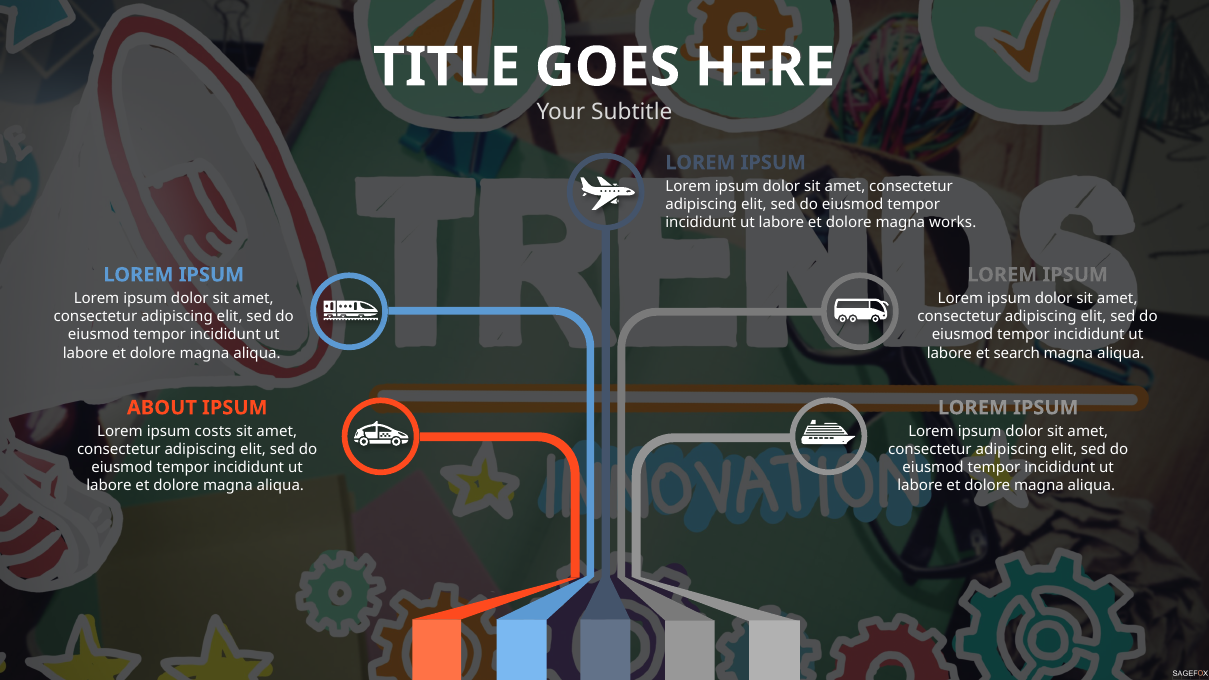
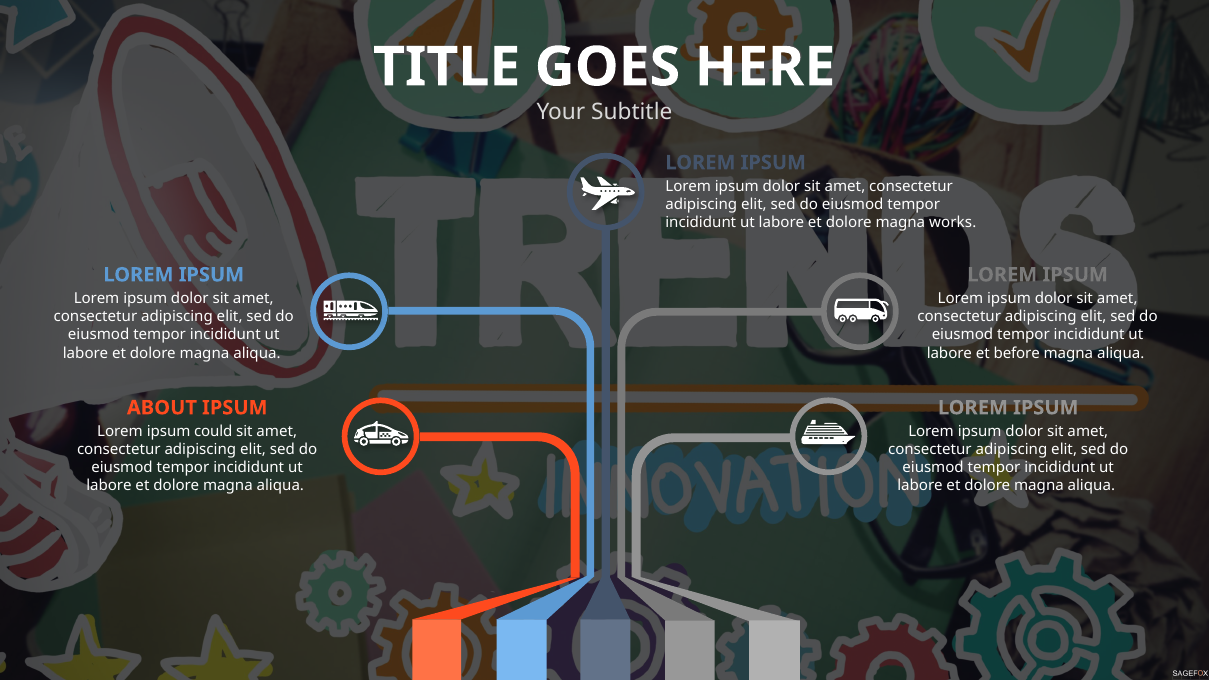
search: search -> before (1017, 353)
costs: costs -> could (213, 432)
